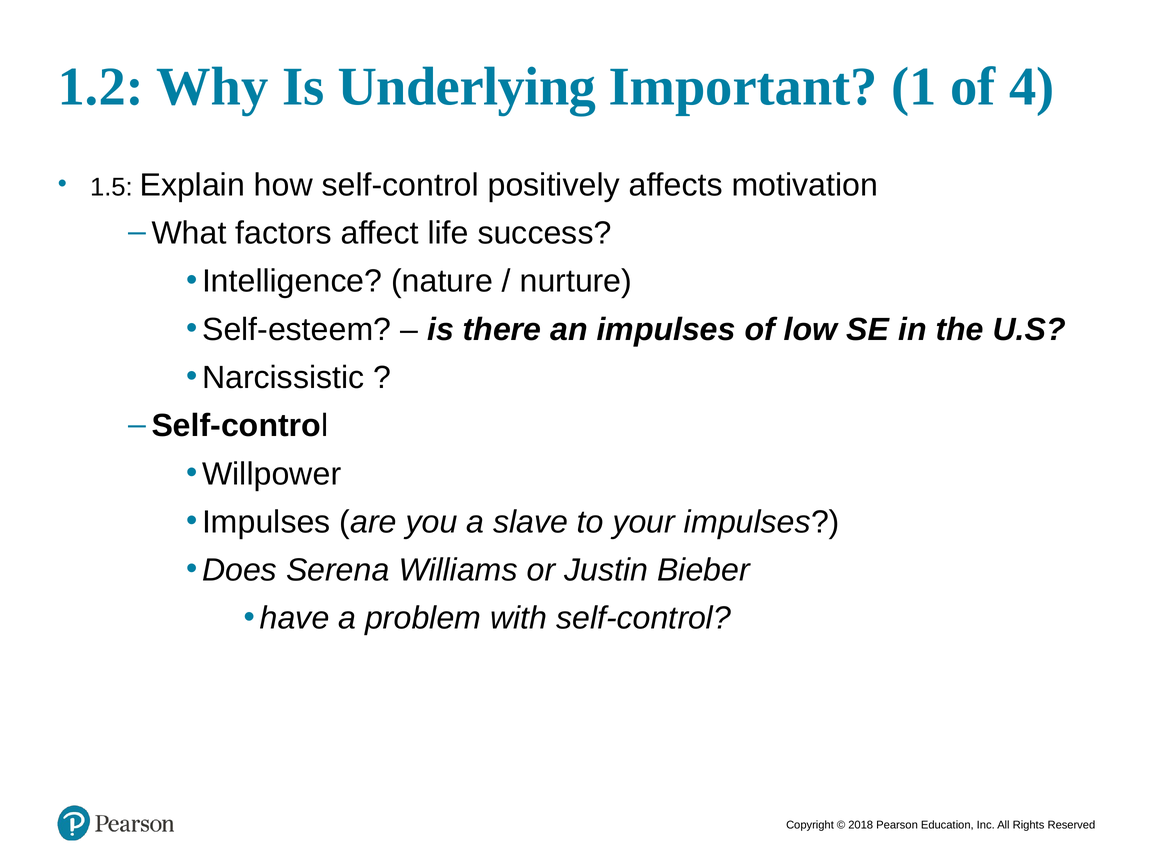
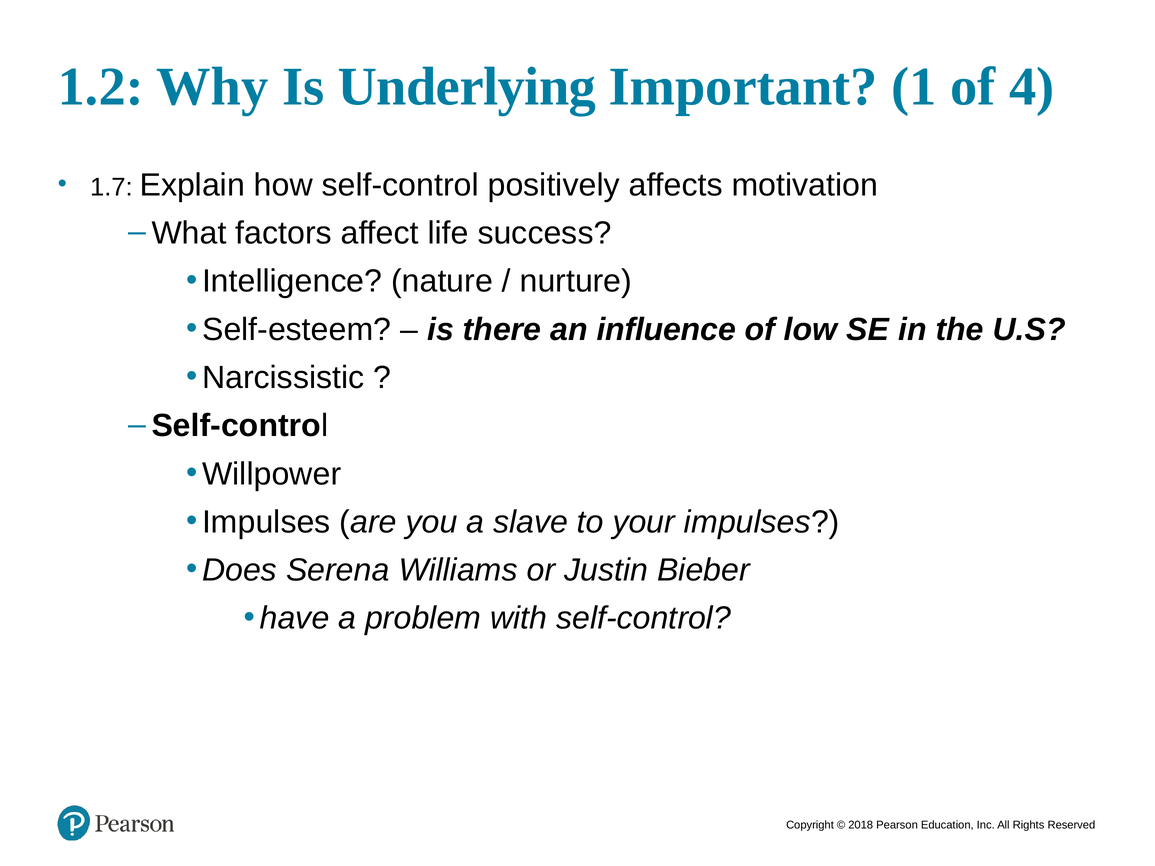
1.5: 1.5 -> 1.7 (111, 187)
an impulses: impulses -> influence (666, 330)
